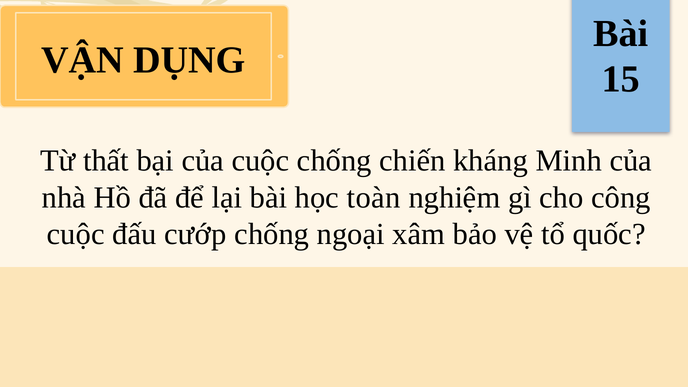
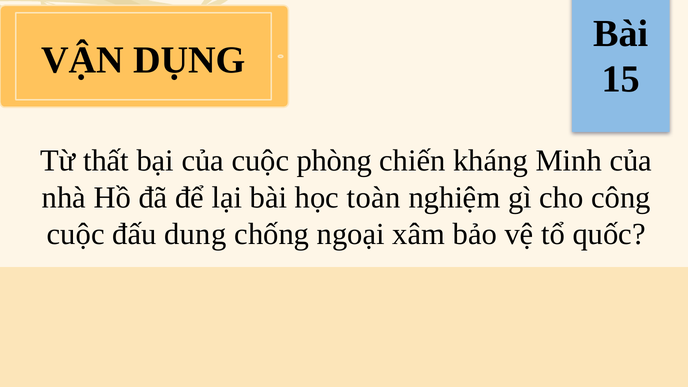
cuộc chống: chống -> phòng (334, 161)
cướp: cướp -> dung (195, 234)
